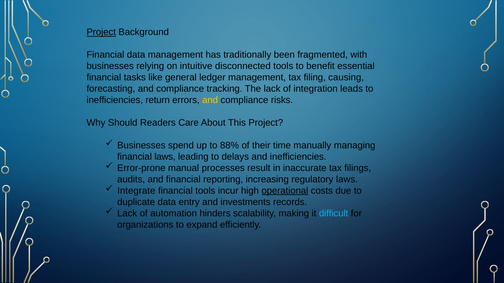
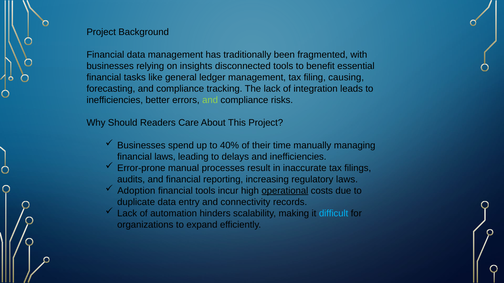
Project underline: present -> none (101, 32)
intuitive: intuitive -> insights (196, 66)
return: return -> better (158, 100)
and colour: yellow -> light green (210, 100)
88%: 88% -> 40% (230, 146)
Integrate: Integrate -> Adoption (136, 191)
investments: investments -> connectivity (245, 202)
